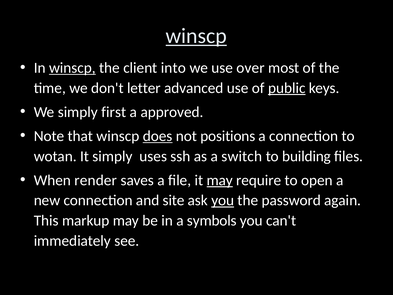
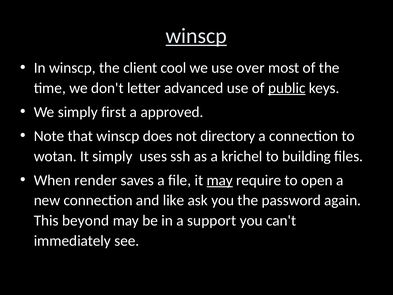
winscp underline: present -> none (72, 68)
into: into -> cool (174, 68)
does underline: present -> none (158, 136)
positions: positions -> directory (228, 136)
switch: switch -> krichel (242, 156)
site: site -> like (174, 200)
you underline: present -> none (223, 200)
markup: markup -> beyond (86, 220)
symbols: symbols -> support (212, 220)
